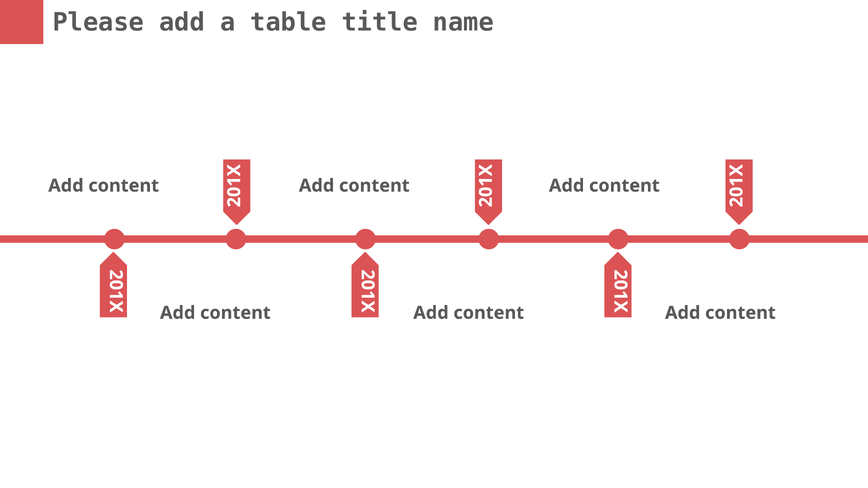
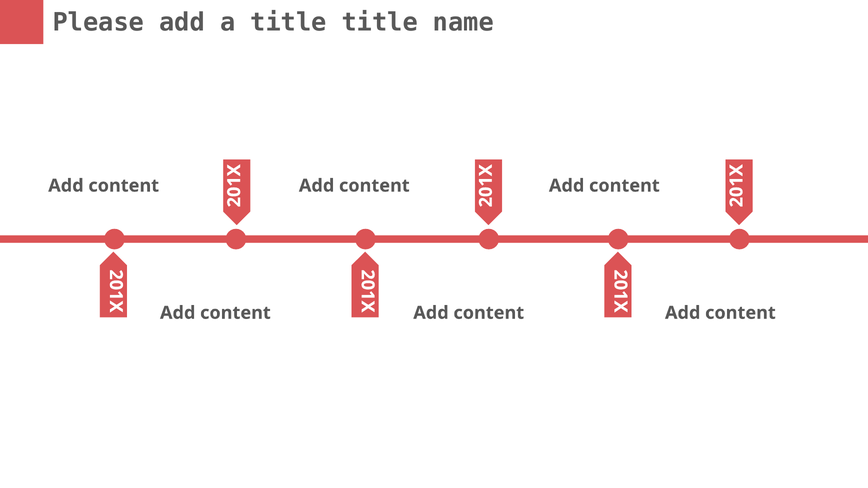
a table: table -> title (288, 22)
